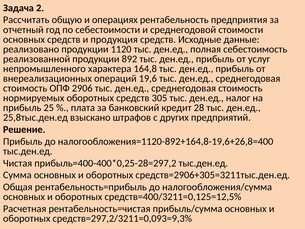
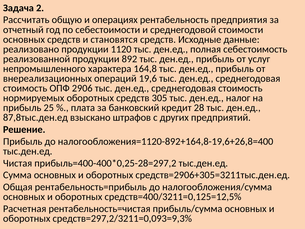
продукция: продукция -> становятся (114, 39)
25,8тыс.ден.ед: 25,8тыс.ден.ед -> 87,8тыс.ден.ед (35, 117)
